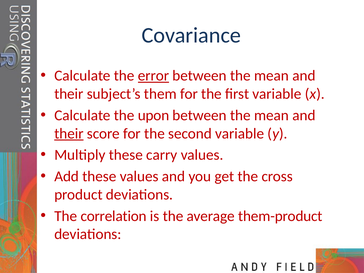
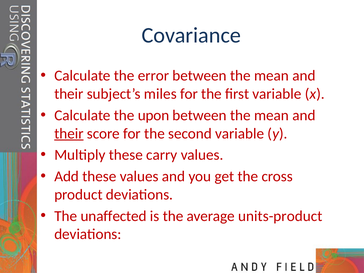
error underline: present -> none (153, 76)
them: them -> miles (160, 94)
correlation: correlation -> unaffected (114, 216)
them-product: them-product -> units-product (280, 216)
